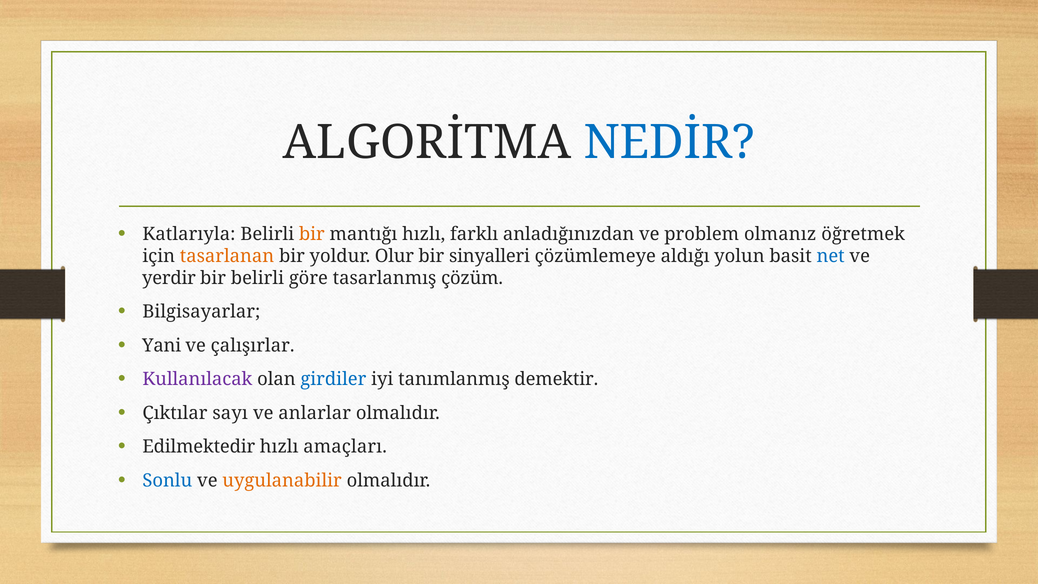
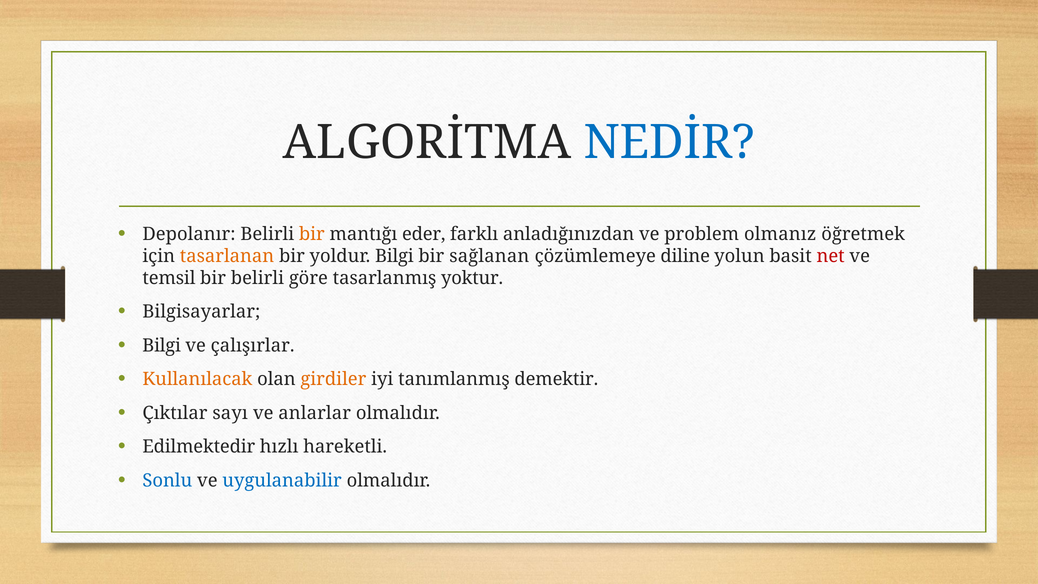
Katlarıyla: Katlarıyla -> Depolanır (189, 234)
mantığı hızlı: hızlı -> eder (424, 234)
yoldur Olur: Olur -> Bilgi (394, 256)
sinyalleri: sinyalleri -> sağlanan (489, 256)
aldığı: aldığı -> diline (685, 256)
net colour: blue -> red (831, 256)
yerdir: yerdir -> temsil (169, 278)
çözüm: çözüm -> yoktur (472, 278)
Yani: Yani -> Bilgi (162, 346)
Kullanılacak colour: purple -> orange (197, 379)
girdiler colour: blue -> orange (333, 379)
amaçları: amaçları -> hareketli (345, 447)
uygulanabilir colour: orange -> blue (282, 481)
